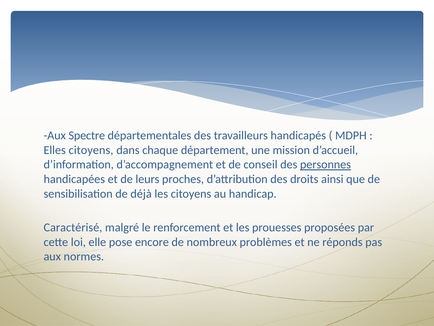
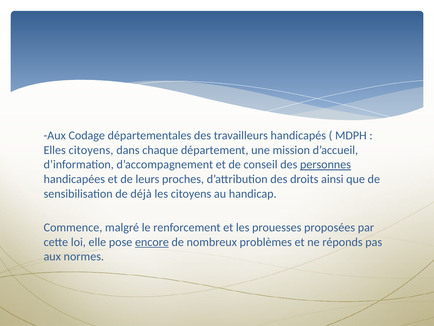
Spectre: Spectre -> Codage (87, 135)
Caractérisé: Caractérisé -> Commence (73, 227)
encore underline: none -> present (152, 242)
